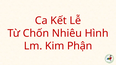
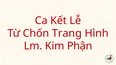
Nhiêu: Nhiêu -> Trang (67, 33)
